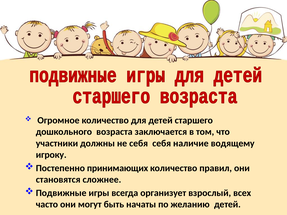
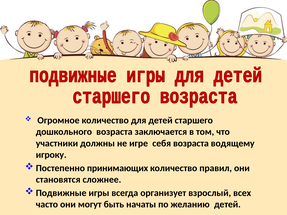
не себя: себя -> игре (139, 143)
себя наличие: наличие -> возраста (191, 143)
